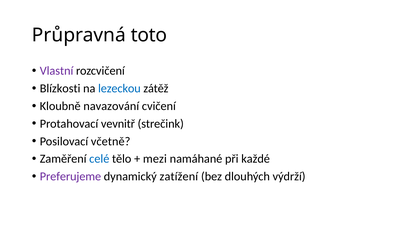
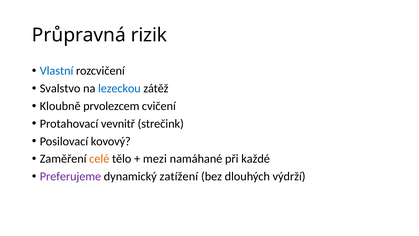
toto: toto -> rizik (149, 35)
Vlastní colour: purple -> blue (57, 71)
Blízkosti: Blízkosti -> Svalstvo (60, 88)
navazování: navazování -> prvolezcem (111, 106)
včetně: včetně -> kovový (111, 141)
celé colour: blue -> orange (99, 159)
